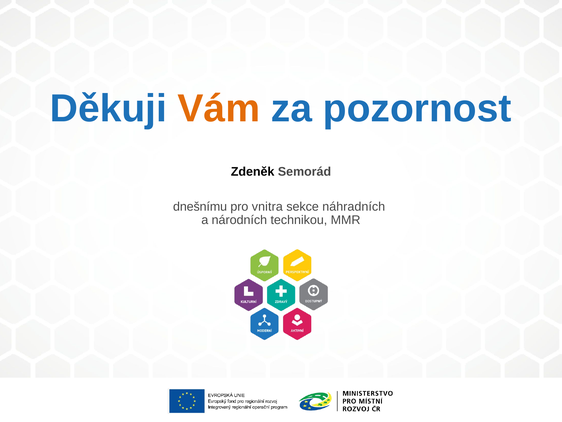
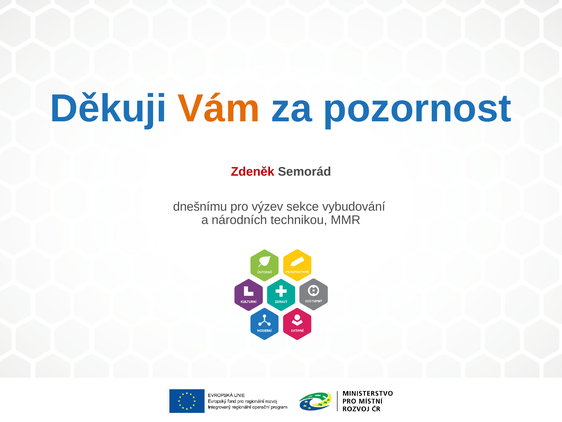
Zdeněk colour: black -> red (253, 172)
vnitra: vnitra -> výzev (267, 206)
náhradních: náhradních -> vybudování (354, 206)
